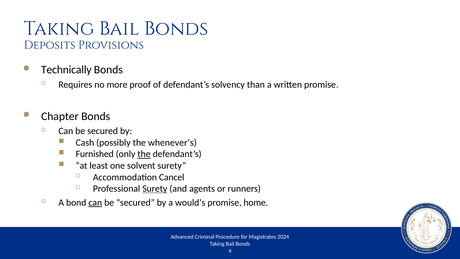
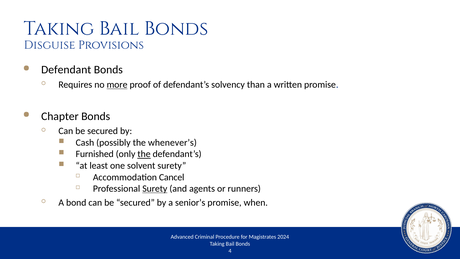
Deposits: Deposits -> Disguise (50, 45)
Technically: Technically -> Defendant (66, 70)
more underline: none -> present (117, 85)
can underline: present -> none (95, 202)
would’s: would’s -> senior’s (190, 202)
home: home -> when (256, 202)
